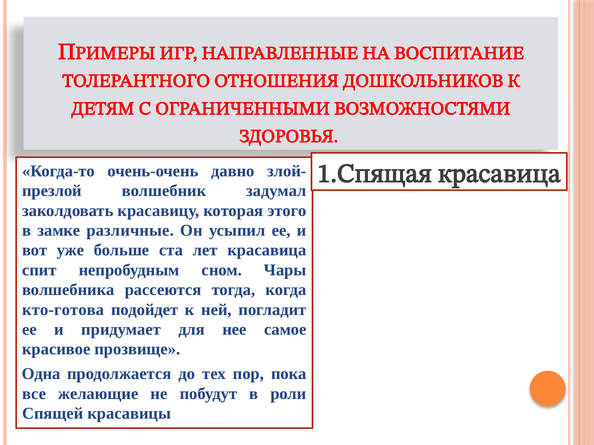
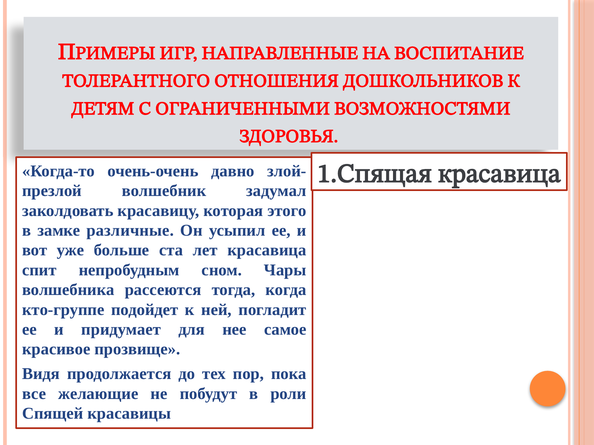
кто-готова: кто-готова -> кто-группе (63, 310)
Одна: Одна -> Видя (41, 374)
